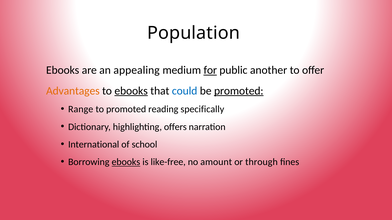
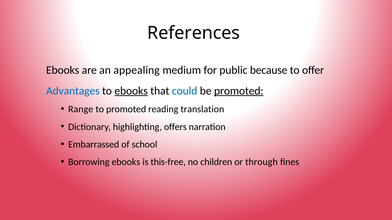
Population: Population -> References (194, 33)
for underline: present -> none (210, 70)
another: another -> because (269, 70)
Advantages colour: orange -> blue (73, 91)
specifically: specifically -> translation (202, 109)
International: International -> Embarrassed (94, 145)
ebooks underline: present -> none (126, 162)
like-free: like-free -> this-free (168, 162)
amount: amount -> children (216, 162)
